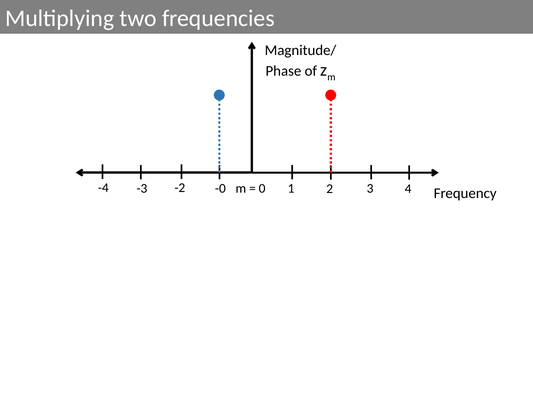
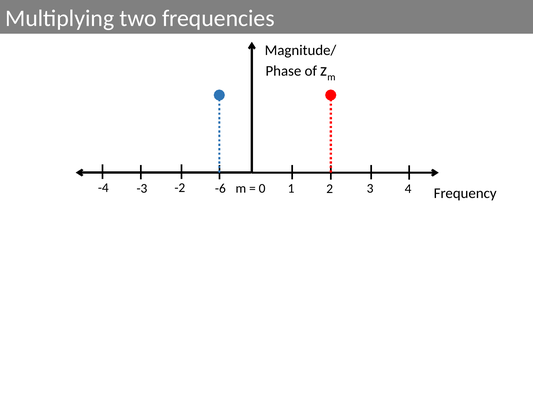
-0: -0 -> -6 (220, 188)
